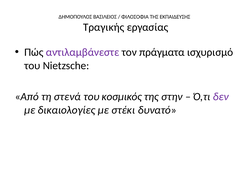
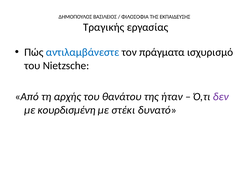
αντιλαμβάνεστε colour: purple -> blue (83, 52)
στενά: στενά -> αρχής (67, 97)
κοσμικός: κοσμικός -> θανάτου (122, 97)
στην: στην -> ήταν (172, 97)
δικαιολογίες: δικαιολογίες -> κουρδισμένη (67, 110)
